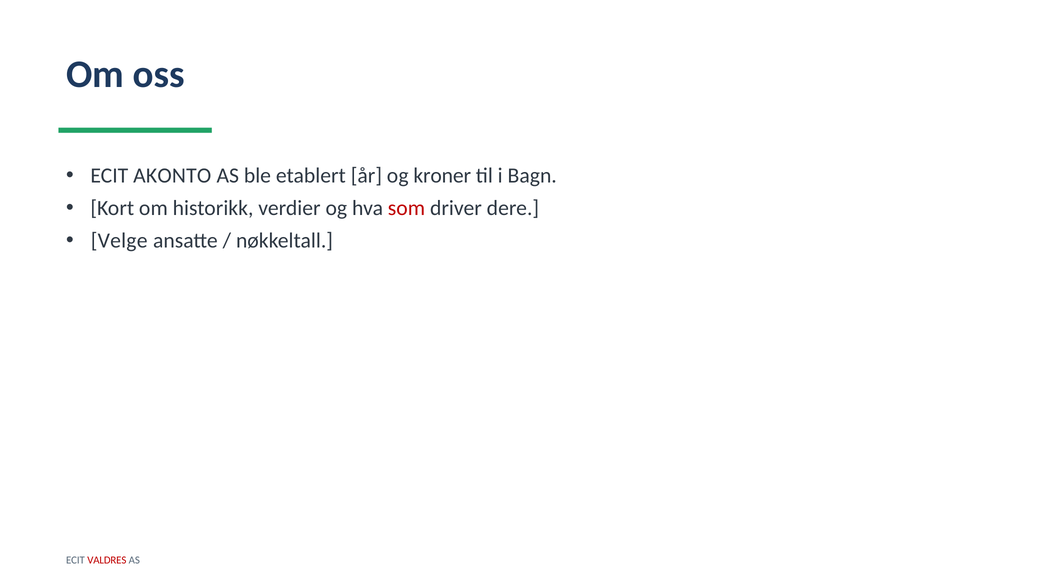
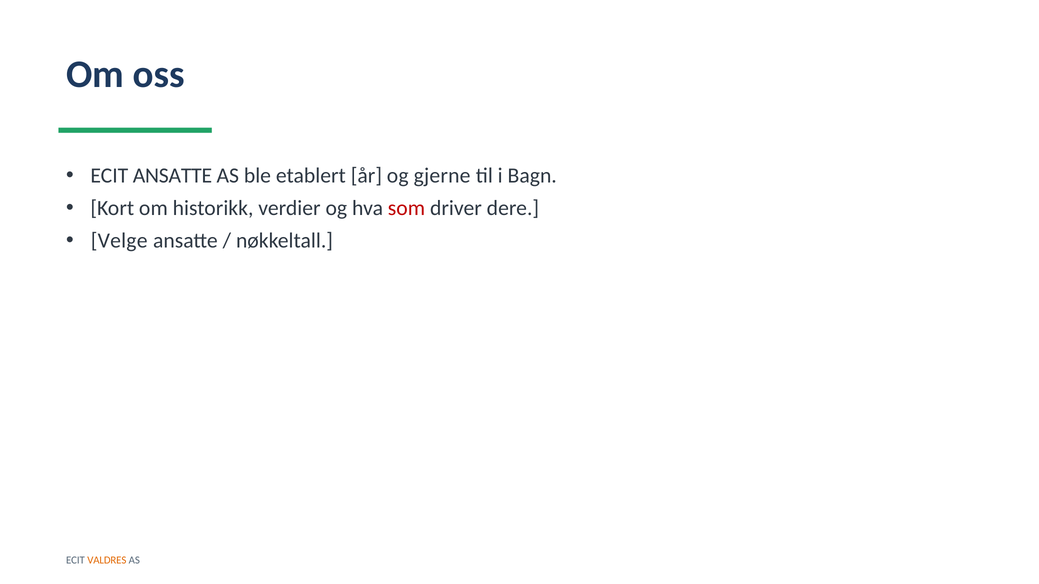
ECIT AKONTO: AKONTO -> ANSATTE (172, 176)
kroner: kroner -> gjerne (442, 176)
VALDRES colour: red -> orange (107, 561)
